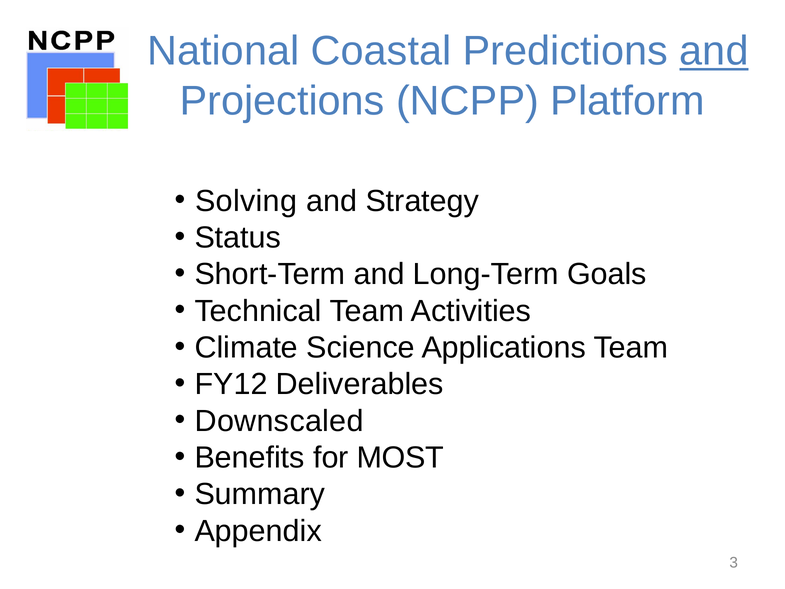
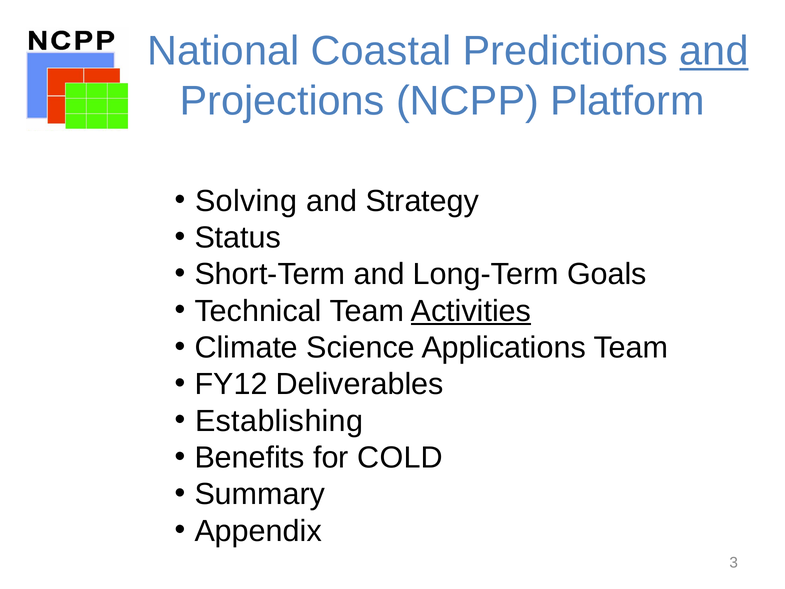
Activities underline: none -> present (471, 311)
Downscaled: Downscaled -> Establishing (279, 421)
MOST: MOST -> COLD (400, 457)
